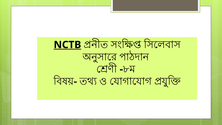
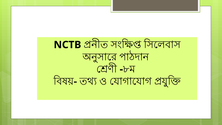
NCTB underline: present -> none (67, 45)
